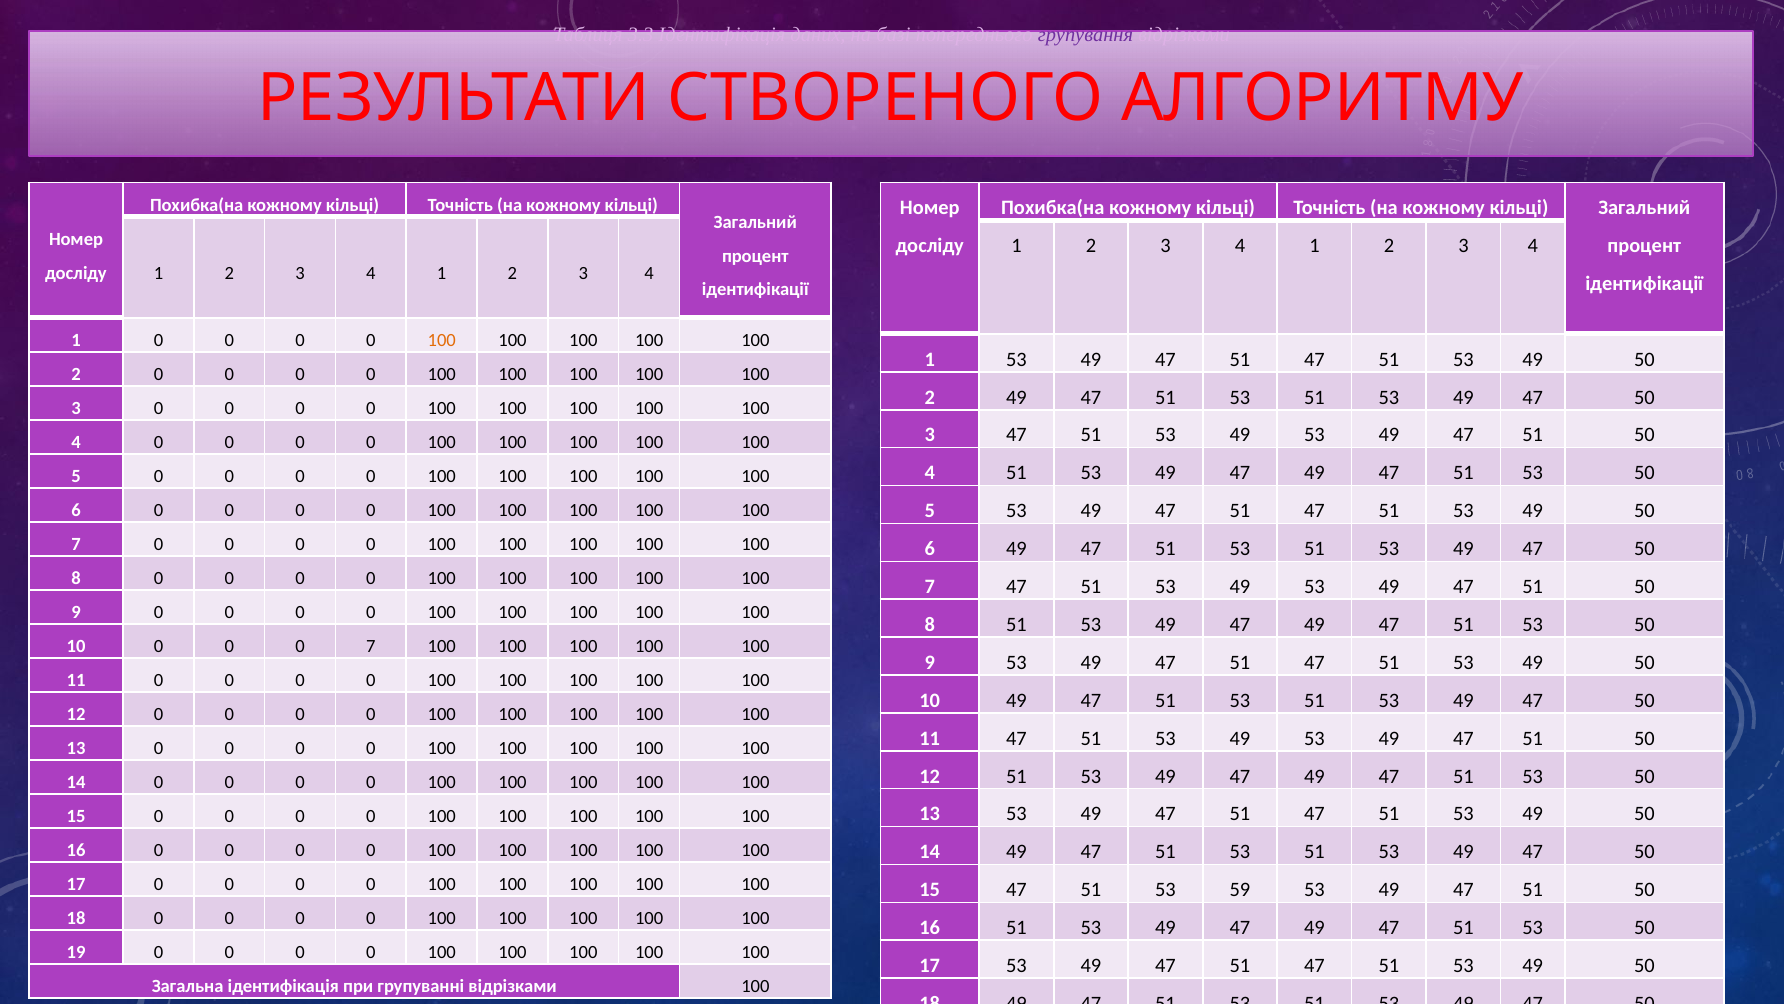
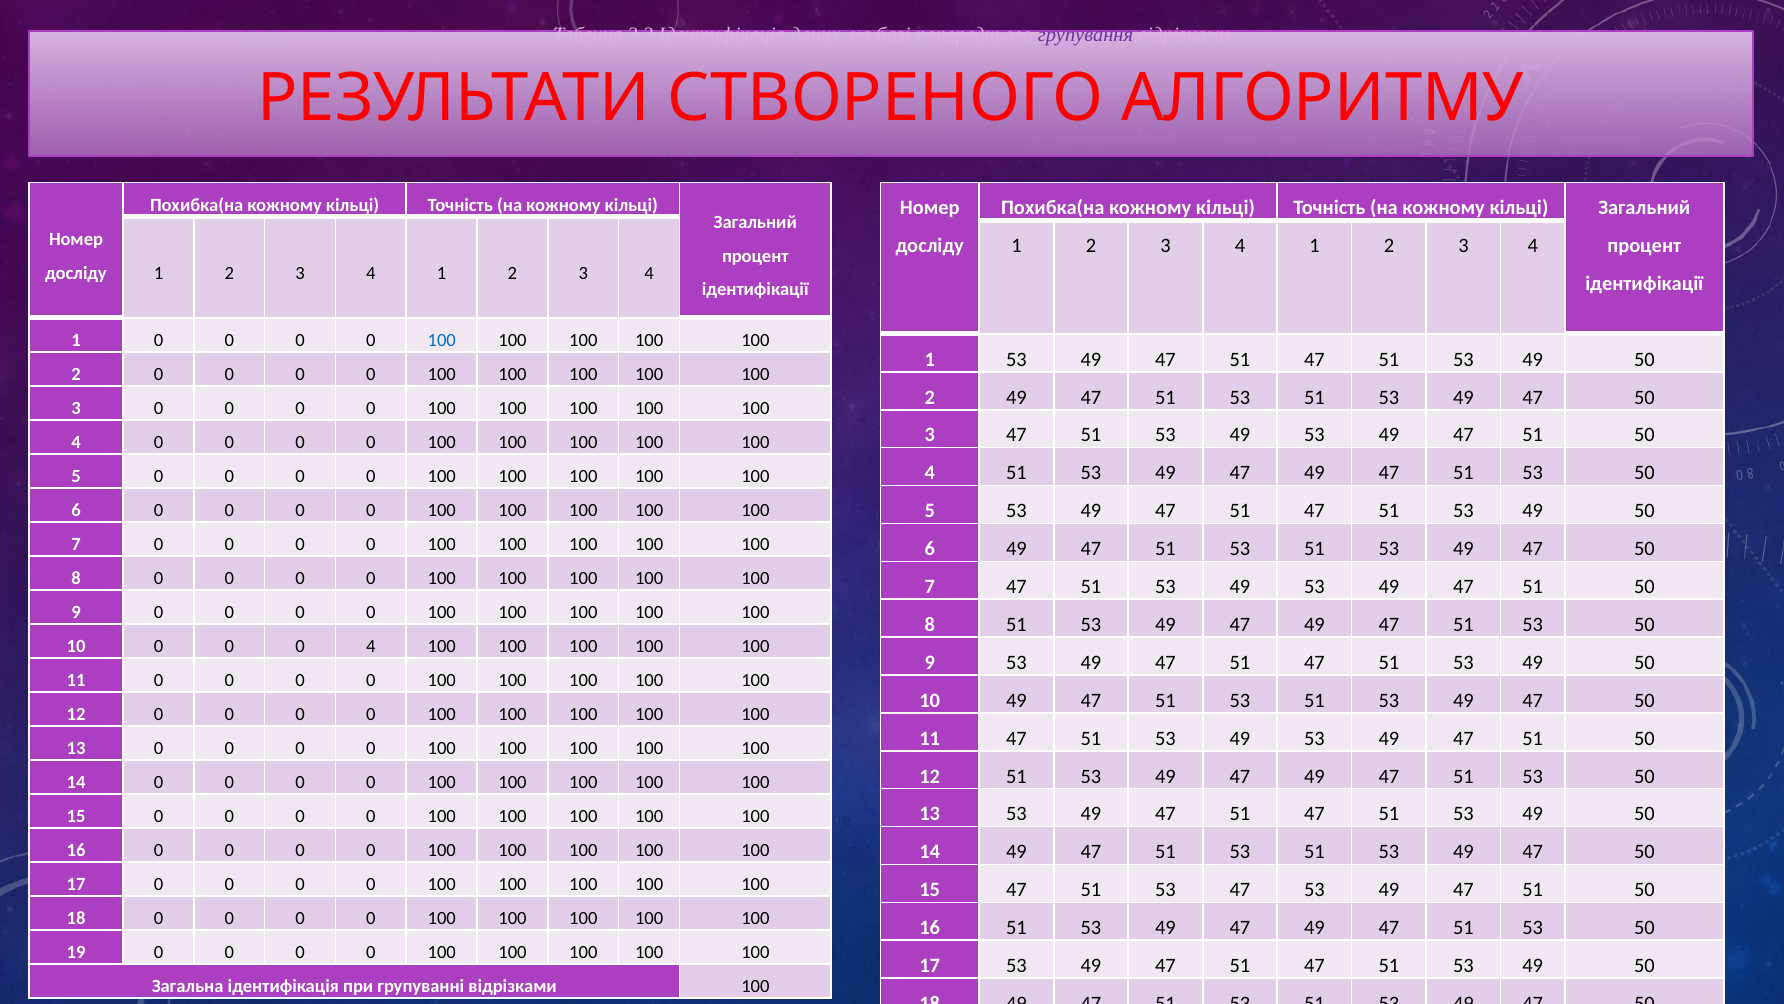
100 colour: orange -> blue (442, 341)
0 7: 7 -> 4 (371, 646)
53 59: 59 -> 47 (1240, 889)
